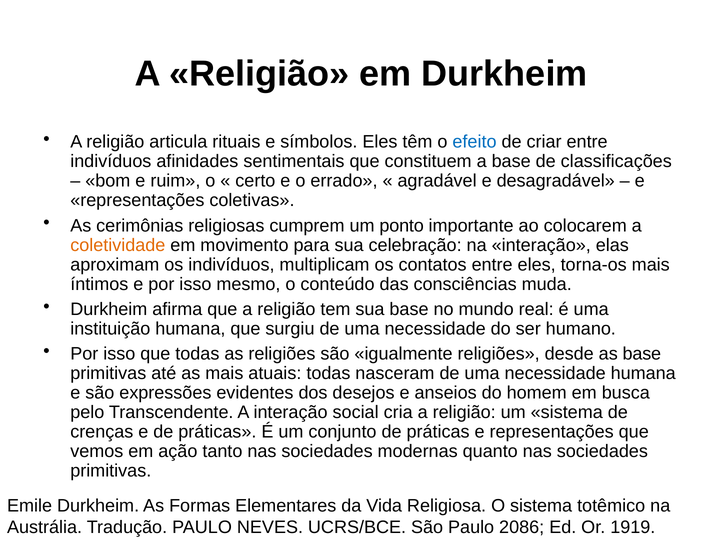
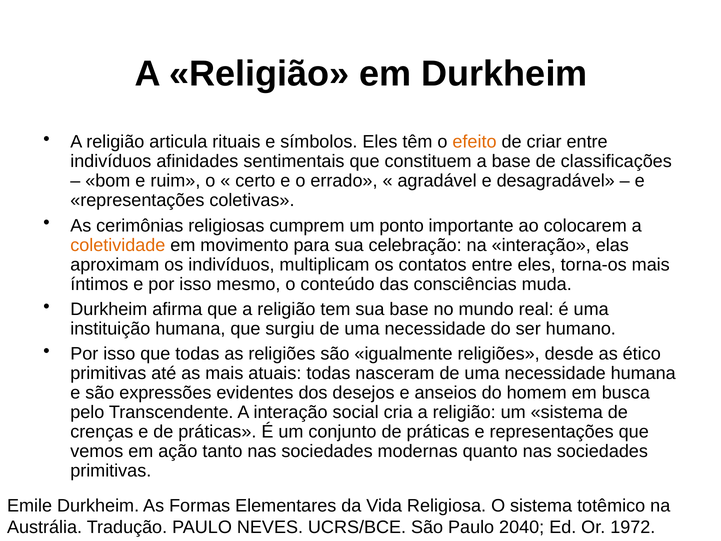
efeito colour: blue -> orange (475, 142)
as base: base -> ético (642, 354)
2086: 2086 -> 2040 (522, 527)
1919: 1919 -> 1972 (633, 527)
